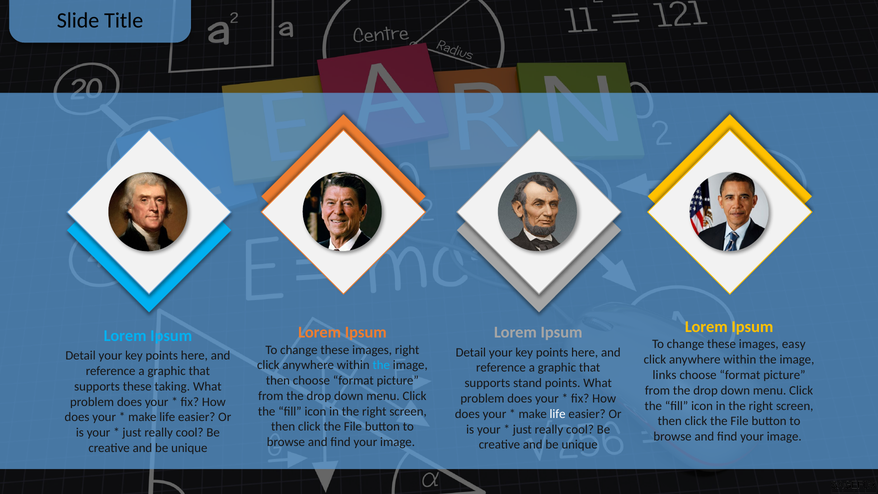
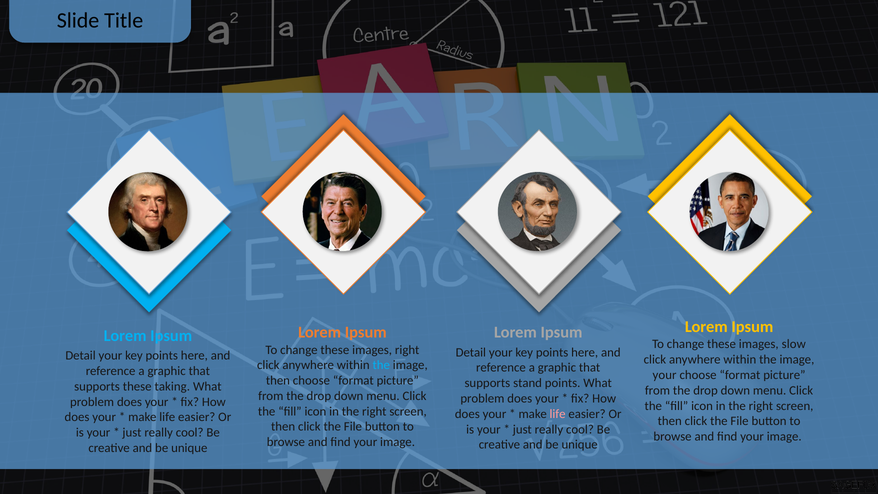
easy: easy -> slow (794, 344)
links: links -> your (665, 375)
life colour: white -> pink (558, 414)
